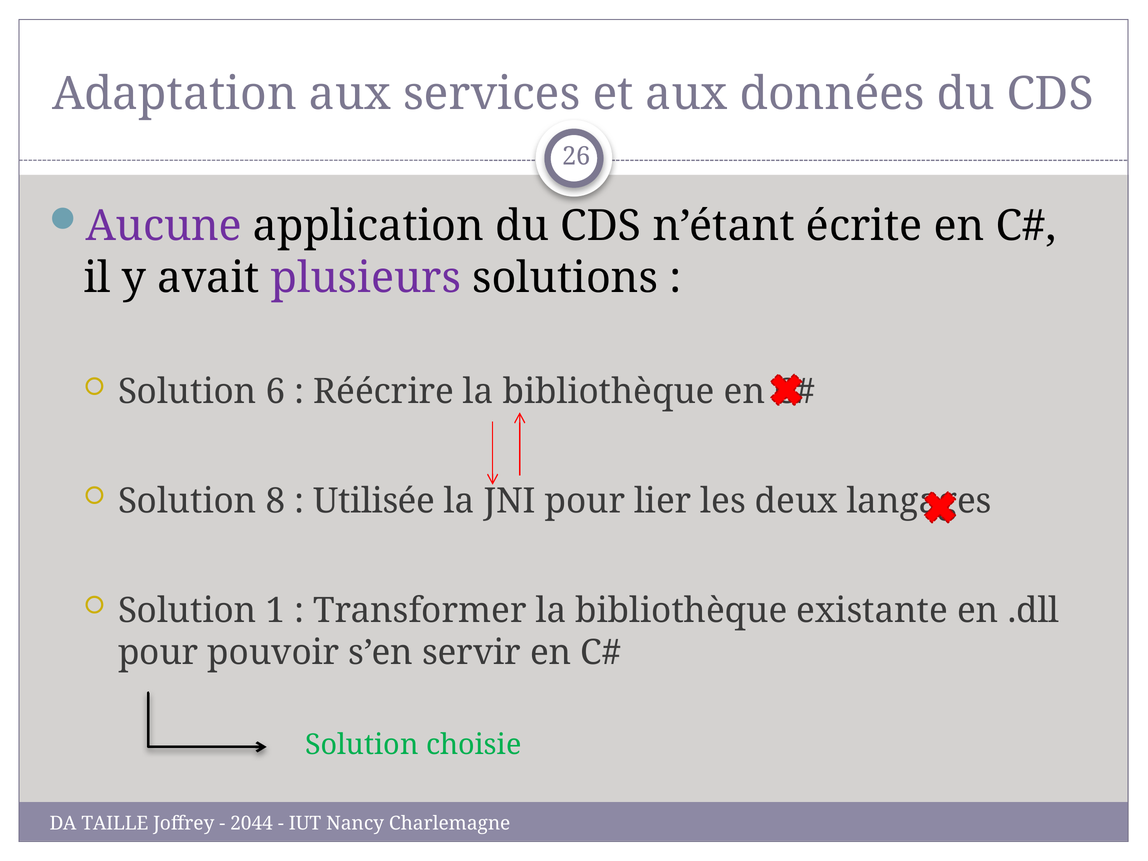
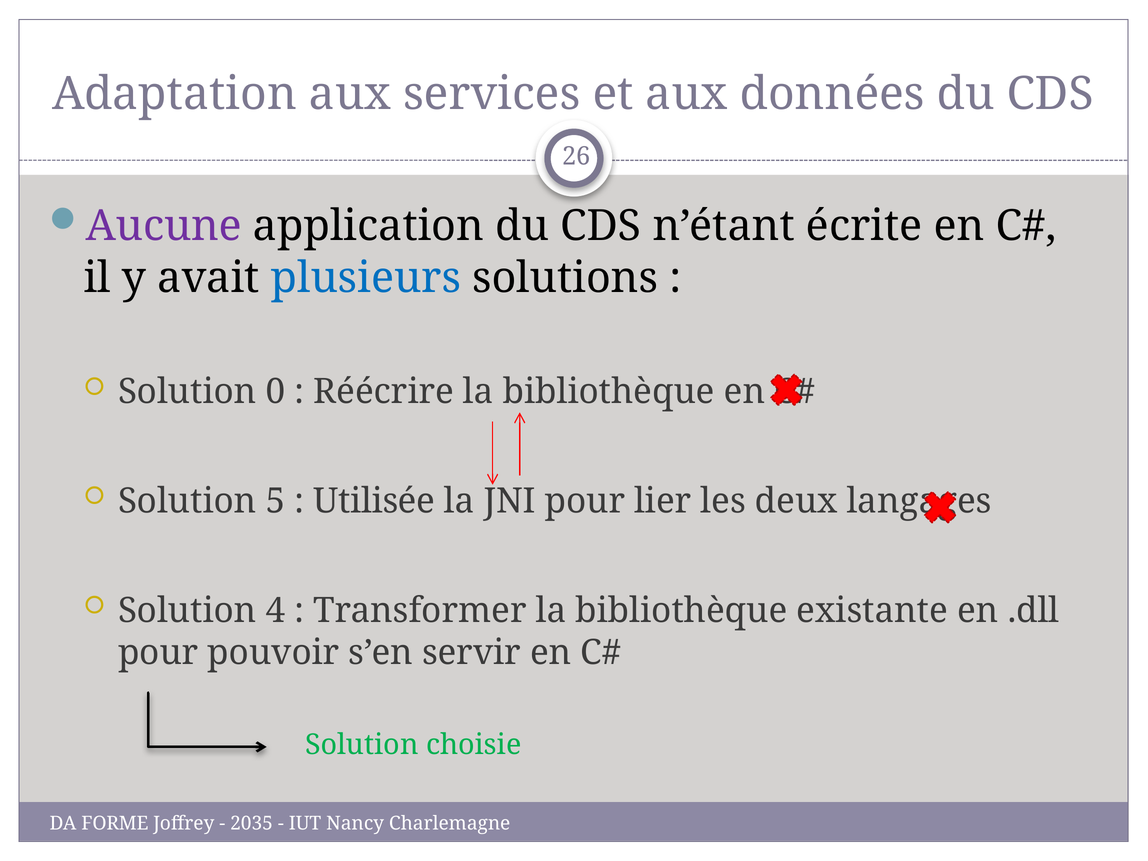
plusieurs colour: purple -> blue (366, 278)
6: 6 -> 0 (275, 392)
8: 8 -> 5 (275, 501)
1: 1 -> 4 (275, 610)
TAILLE: TAILLE -> FORME (115, 823)
2044: 2044 -> 2035 (252, 823)
